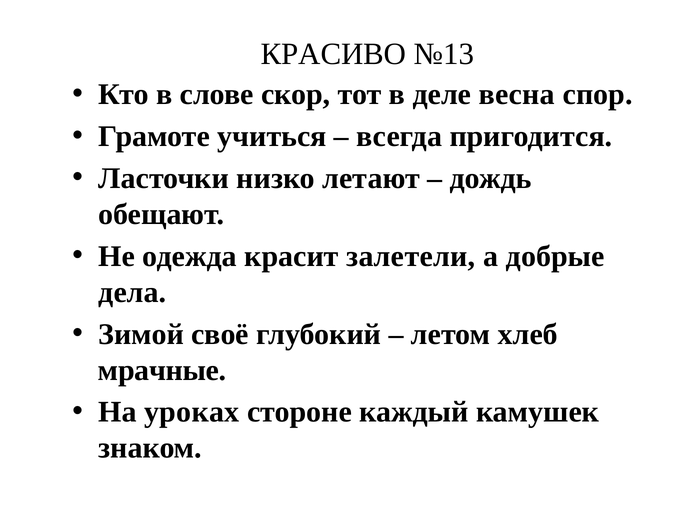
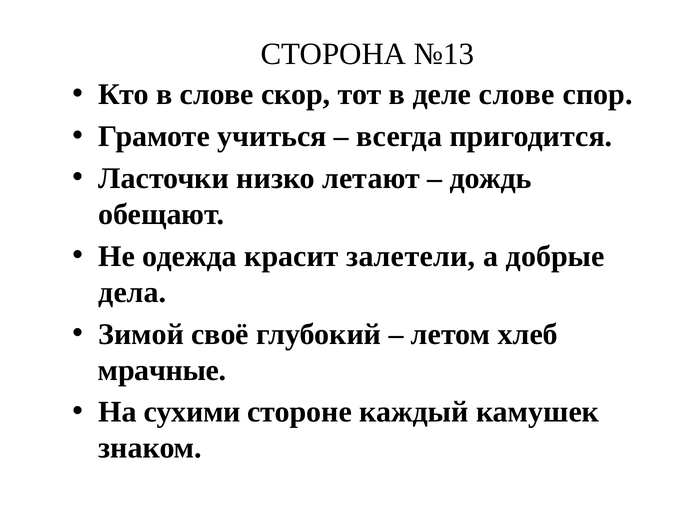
КРАСИВО: КРАСИВО -> СТОРОНА (333, 54)
деле весна: весна -> слове (517, 94)
уроках: уроках -> сухими (192, 413)
